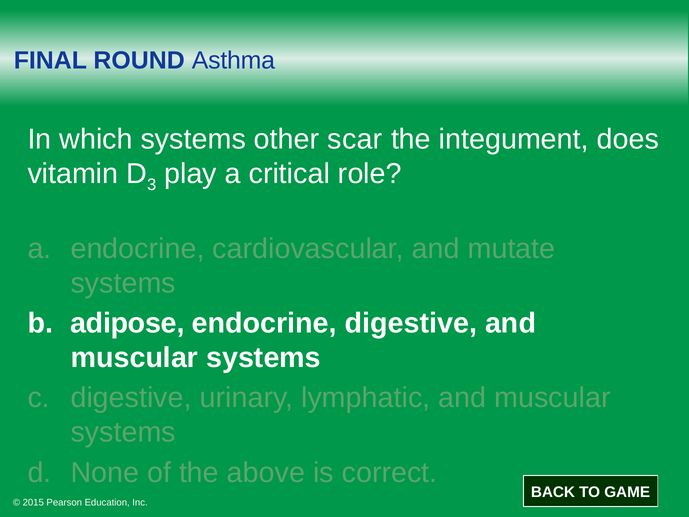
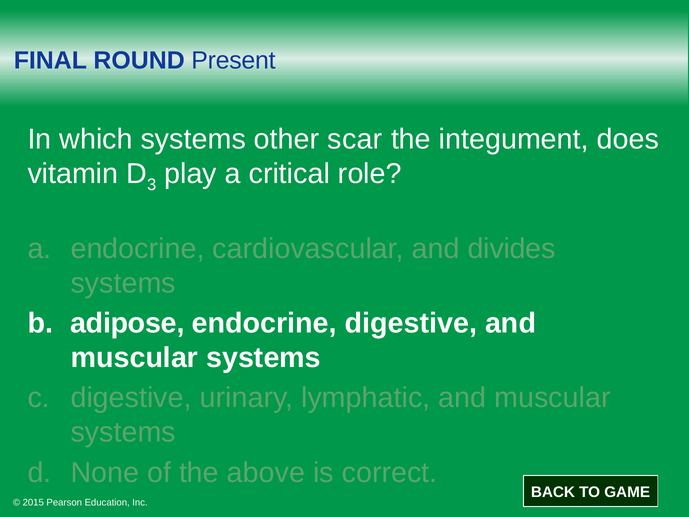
Asthma: Asthma -> Present (233, 60)
mutate: mutate -> divides (512, 248)
